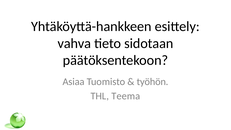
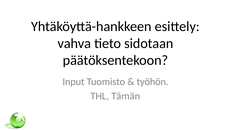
Asiaa: Asiaa -> Input (74, 82)
Teema: Teema -> Tämän (126, 96)
